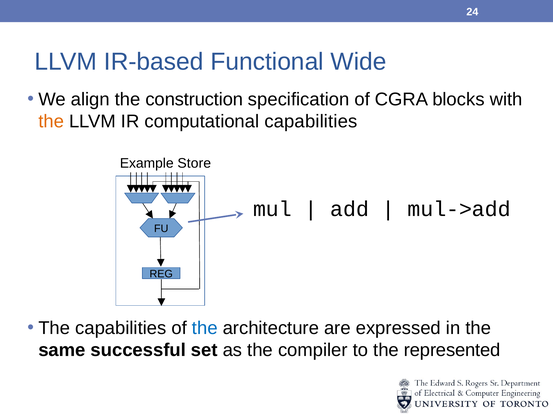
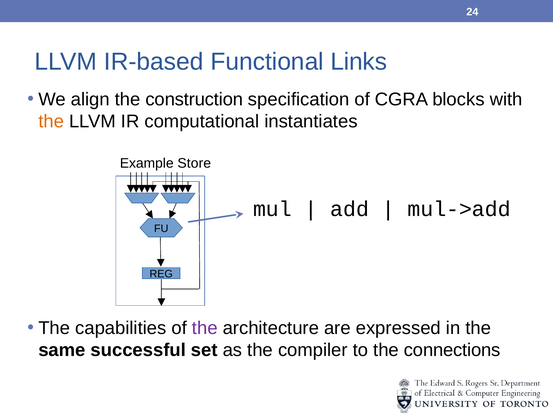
Wide: Wide -> Links (359, 62)
computational capabilities: capabilities -> instantiates (311, 121)
the colour: blue -> purple (205, 328)
represented: represented -> connections (452, 350)
